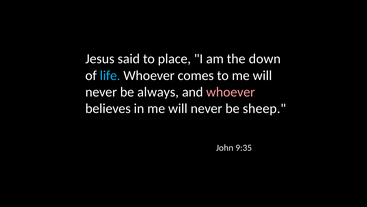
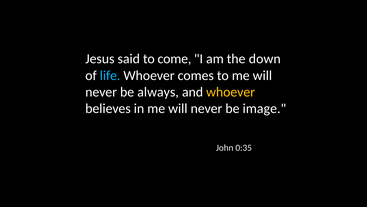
place: place -> come (174, 59)
whoever colour: pink -> yellow (231, 92)
sheep: sheep -> image (264, 108)
9:35: 9:35 -> 0:35 (244, 147)
